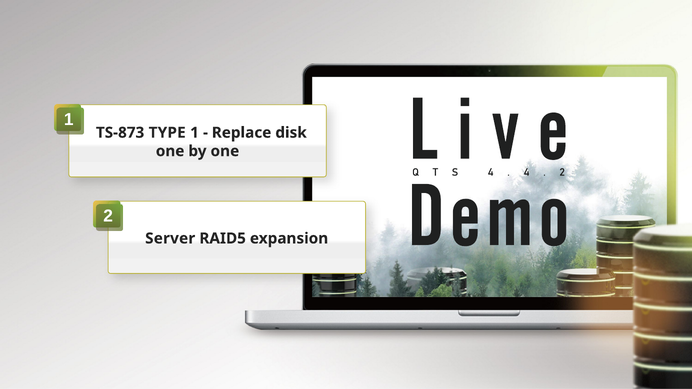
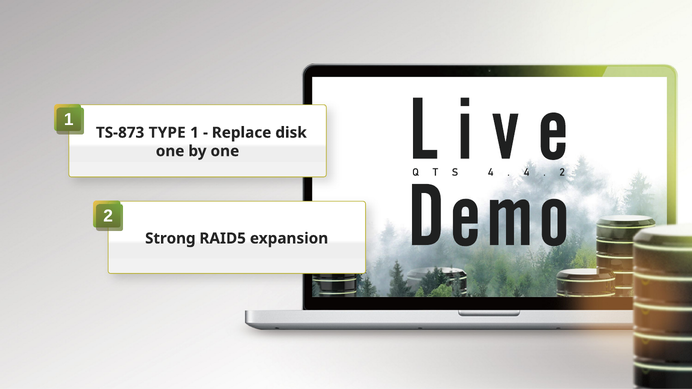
Server: Server -> Strong (170, 239)
